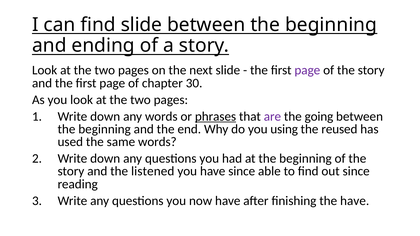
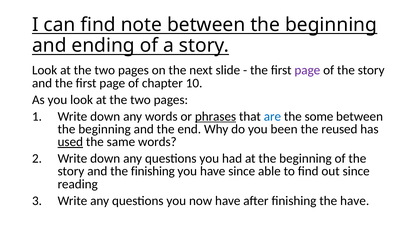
find slide: slide -> note (141, 25)
30: 30 -> 10 (194, 83)
are colour: purple -> blue (272, 116)
going: going -> some (319, 116)
using: using -> been (284, 129)
used underline: none -> present (70, 142)
the listened: listened -> finishing (153, 171)
